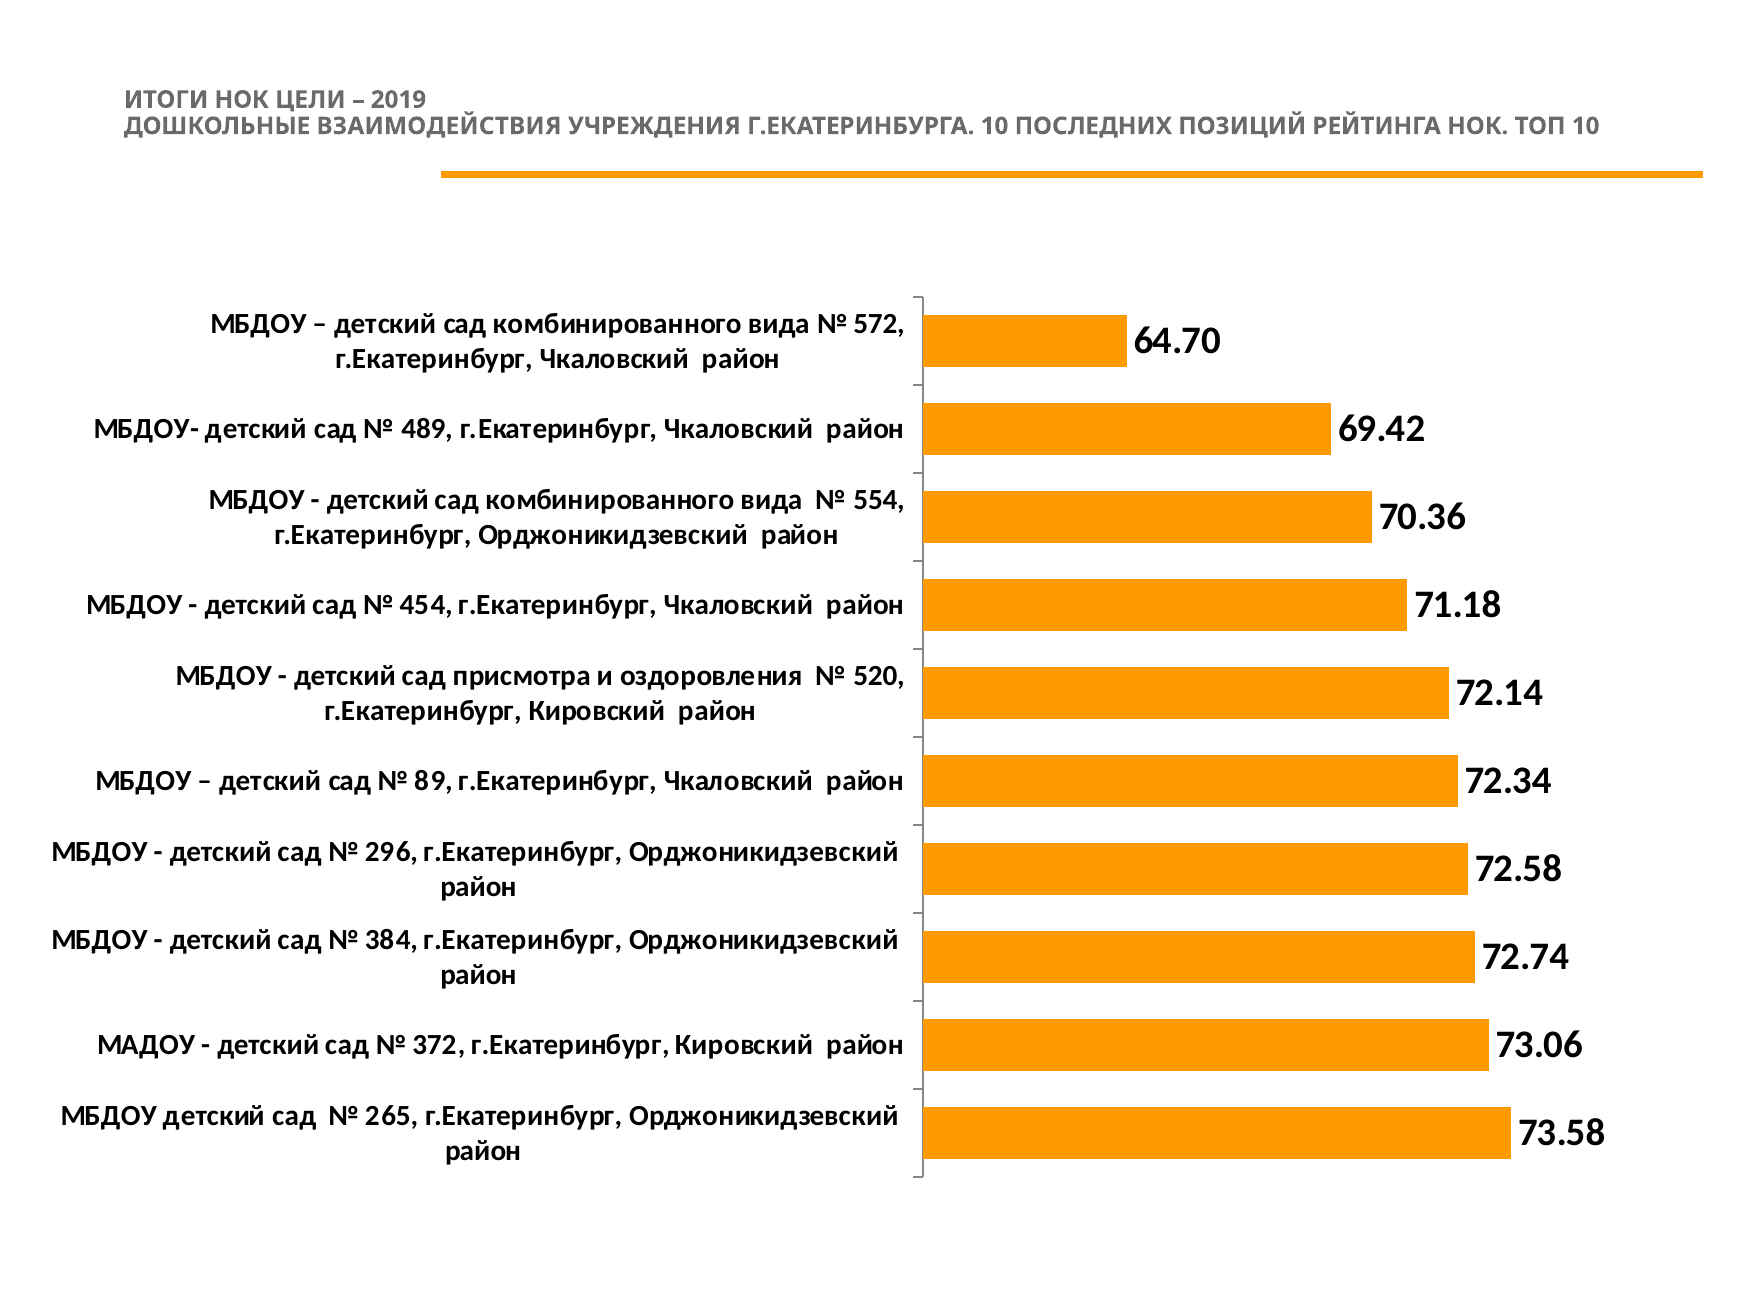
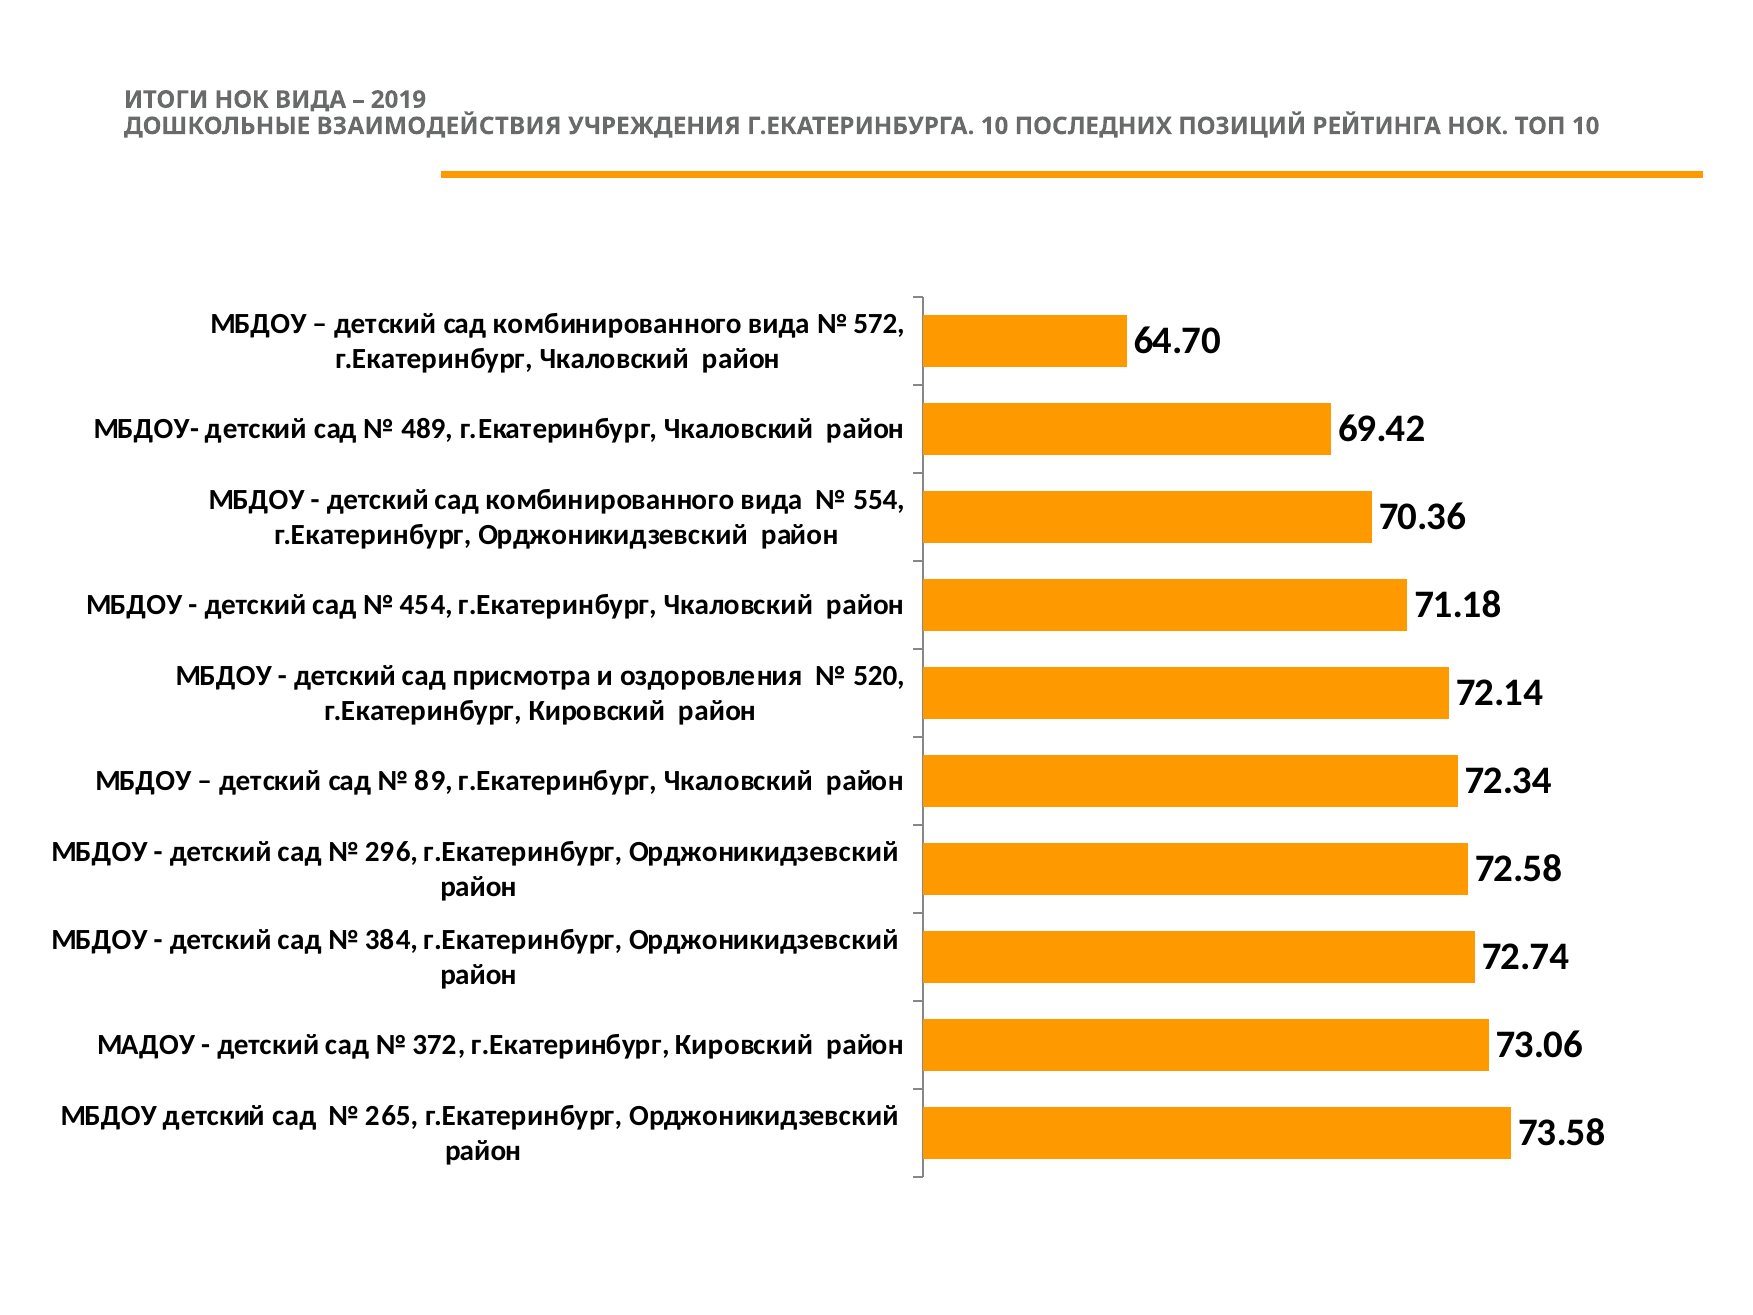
НОК ЦЕЛИ: ЦЕЛИ -> ВИДА (311, 100)
